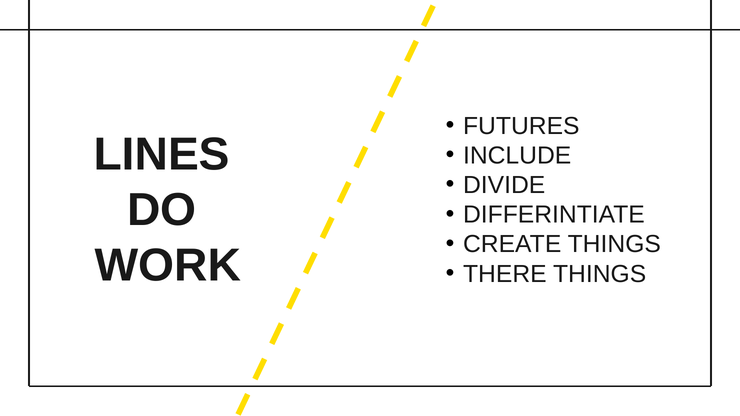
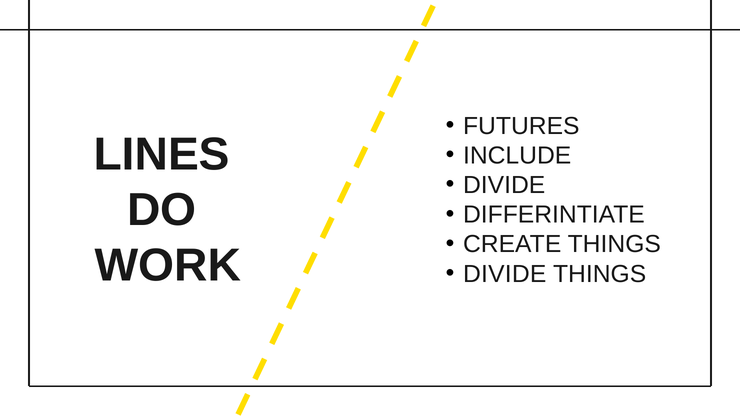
THERE: THERE -> DIVIDE (505, 274)
